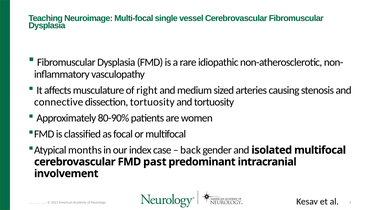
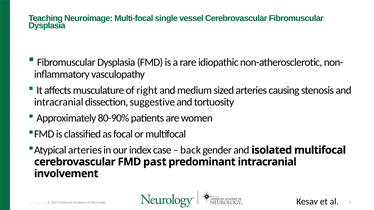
connective: connective -> intracranial (59, 102)
dissection tortuosity: tortuosity -> suggestive (152, 102)
Atypical months: months -> arteries (85, 150)
